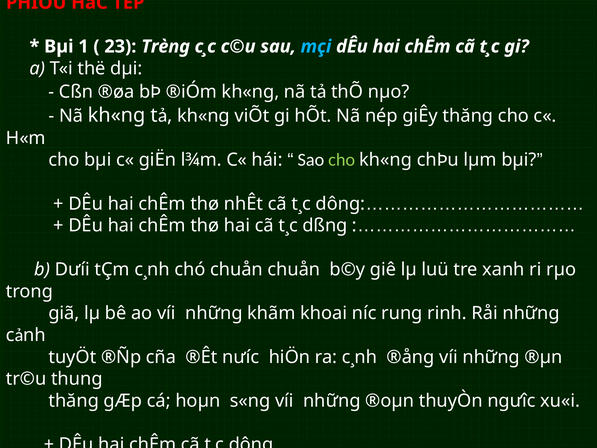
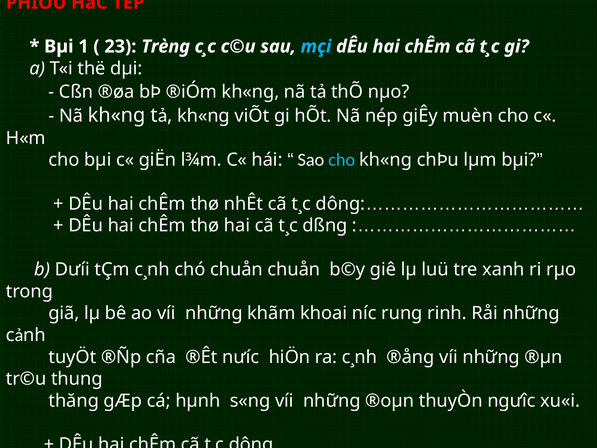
giÊy thăng: thăng -> muèn (468, 116)
cho colour: light green -> light blue (342, 160)
hoµn: hoµn -> hµnh (198, 401)
